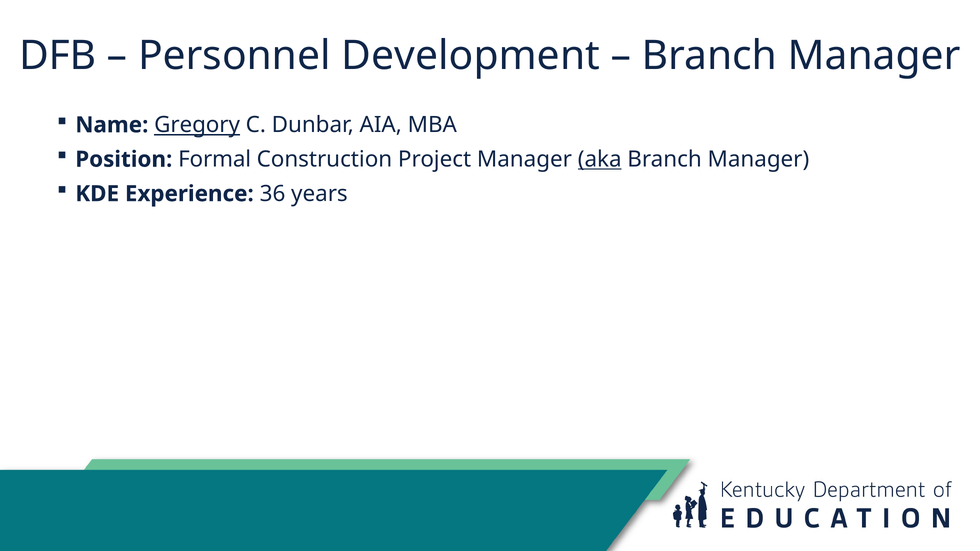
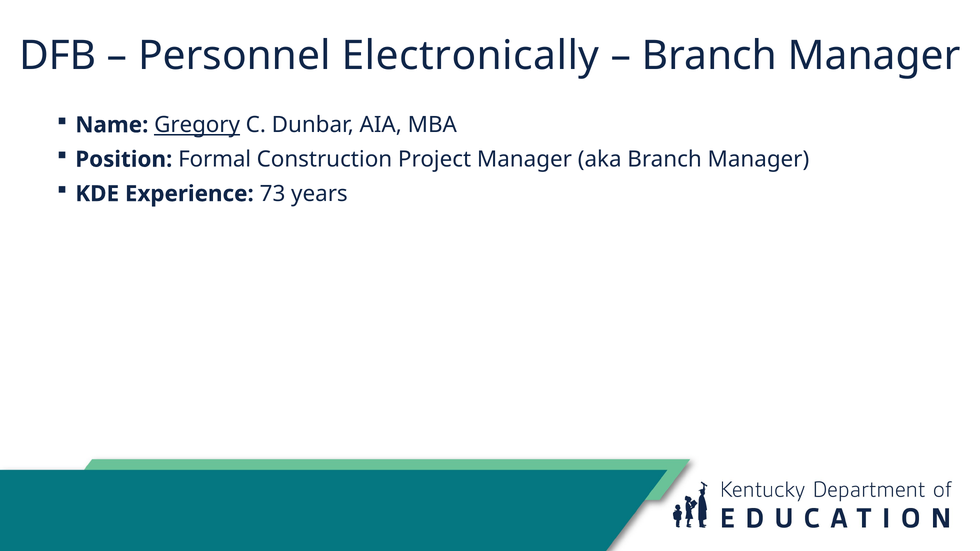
Development: Development -> Electronically (470, 56)
aka underline: present -> none (600, 159)
36: 36 -> 73 (273, 194)
